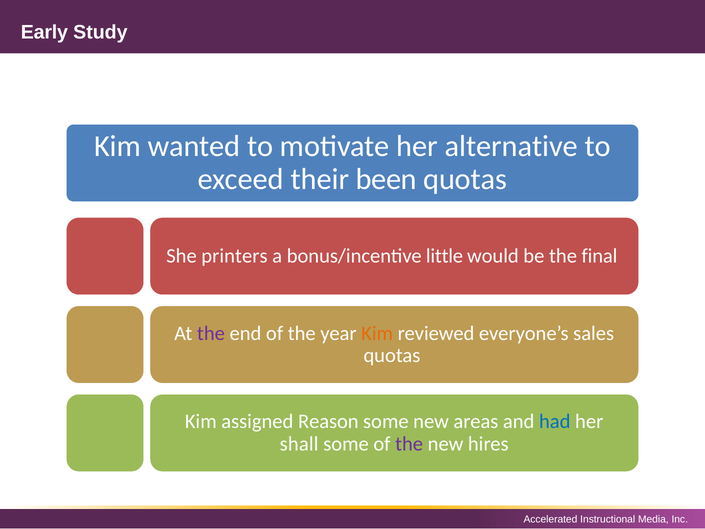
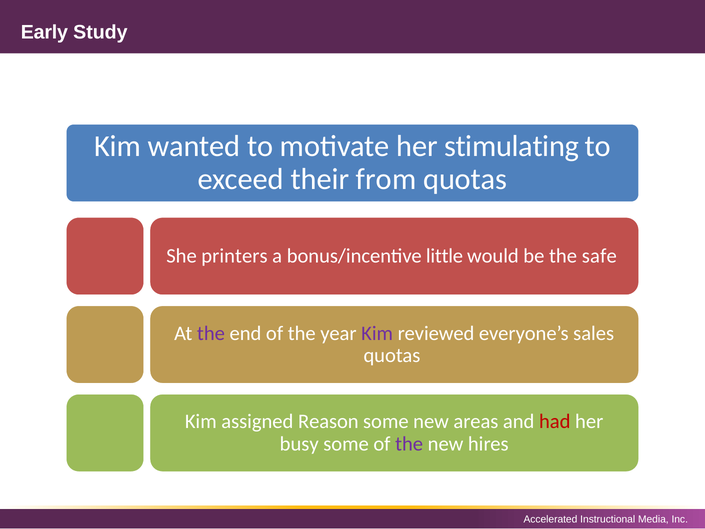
alternative: alternative -> stimulating (512, 146)
been: been -> from (386, 179)
final: final -> safe (599, 256)
Kim colour: orange -> purple (377, 333)
had colour: blue -> red (555, 421)
shall: shall -> busy (299, 444)
